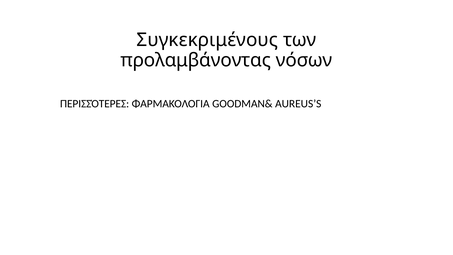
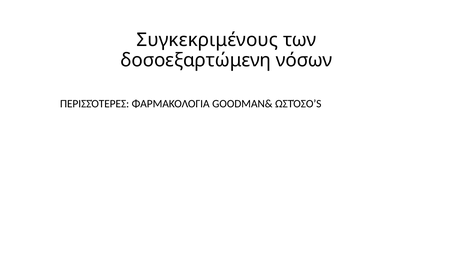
προλαμβάνοντας: προλαμβάνοντας -> δοσοεξαρτώμενη (196, 60)
AUREUS’S: AUREUS’S -> ΩΣΤΌΣΟ’S (298, 104)
